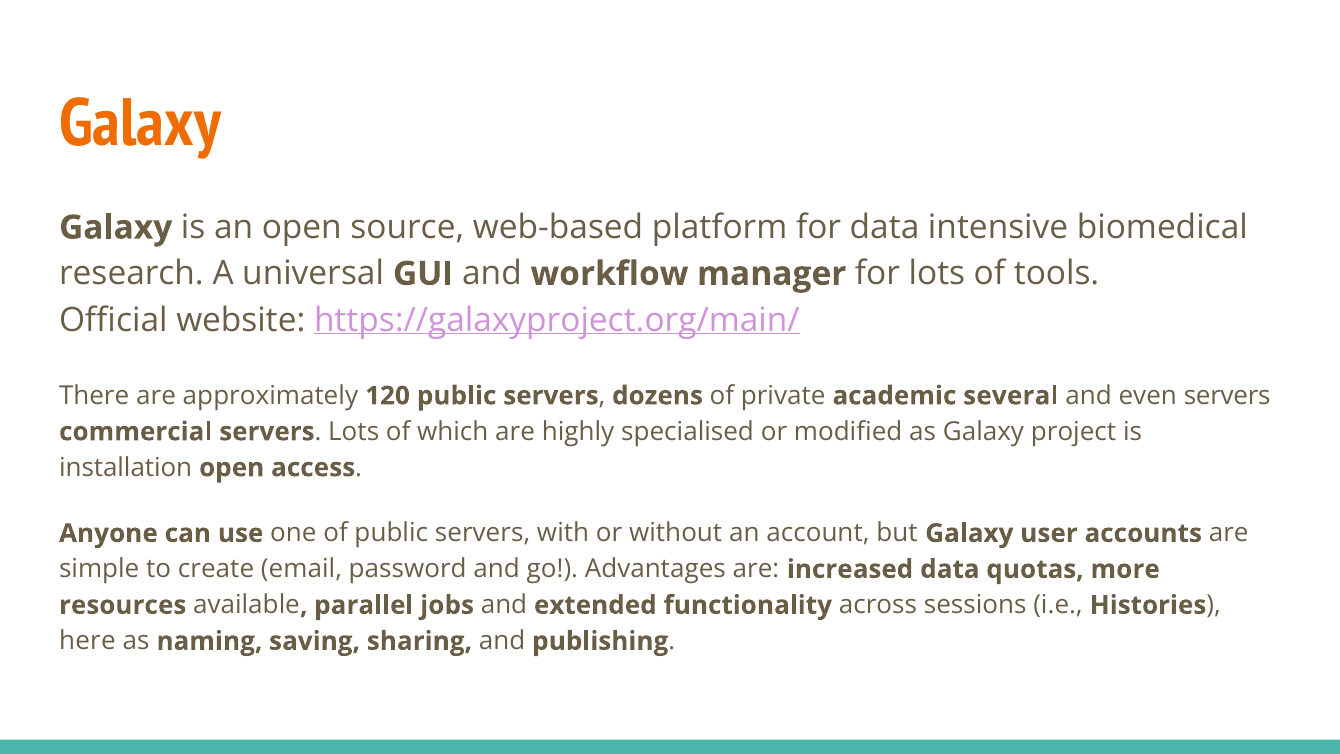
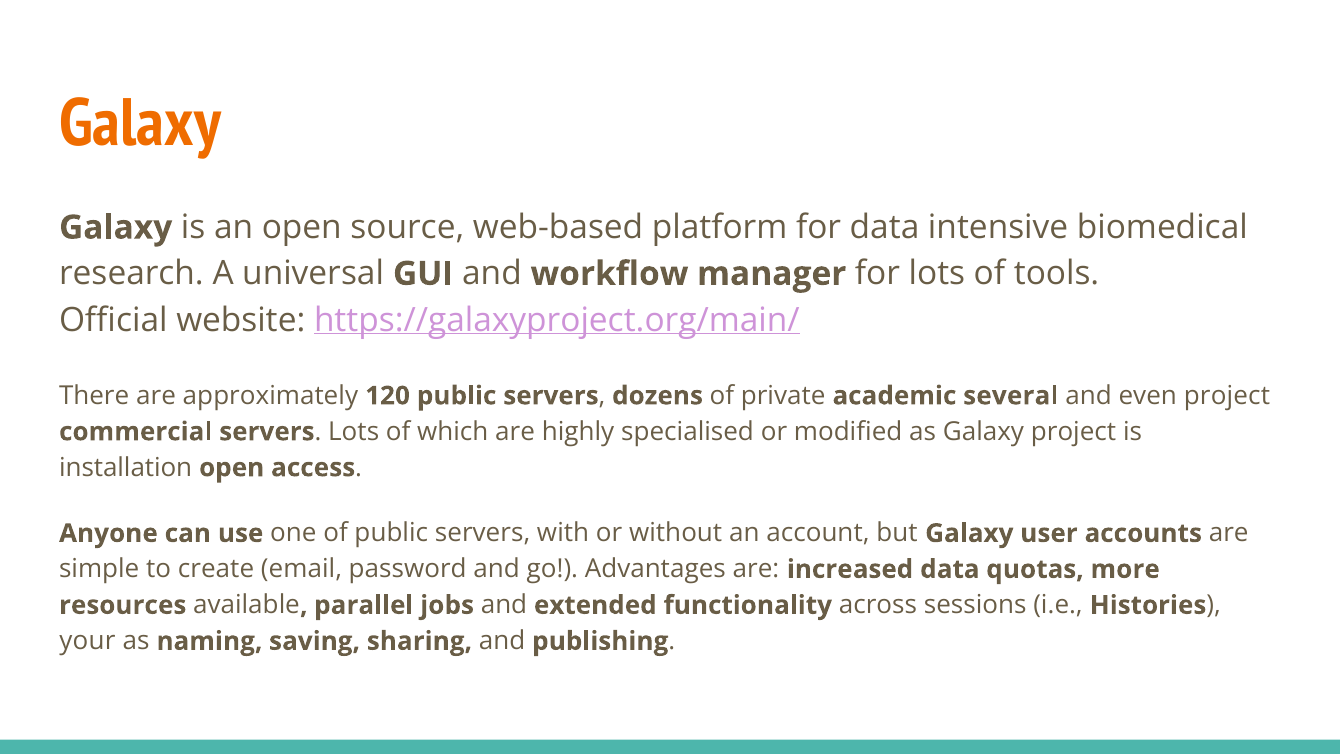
even servers: servers -> project (1227, 396)
here: here -> your (87, 641)
